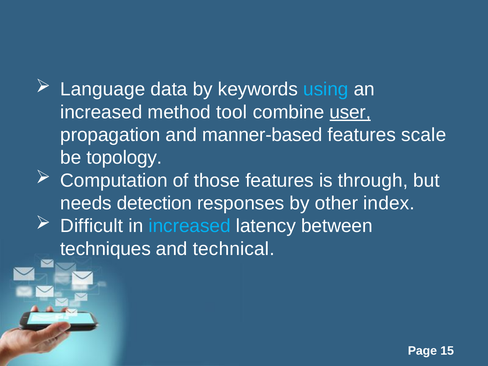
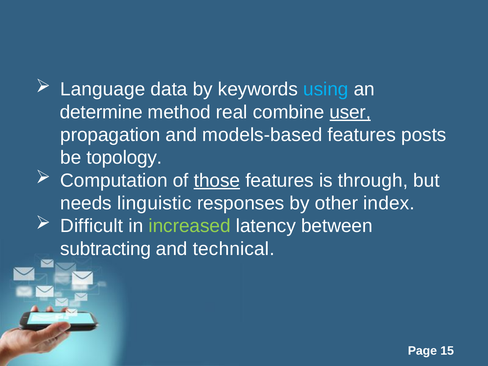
increased: increased -> determine (101, 112)
tool: tool -> real (232, 112)
manner-based: manner-based -> models-based (262, 135)
scale: scale -> posts (424, 135)
those underline: none -> present (217, 180)
detection: detection -> linguistic (154, 203)
increased colour: light blue -> light green (190, 226)
techniques: techniques -> subtracting (106, 249)
